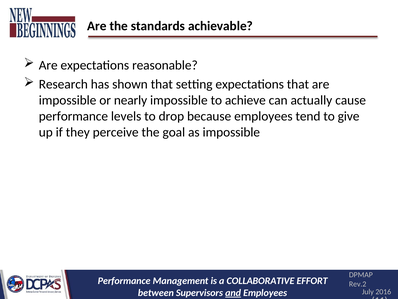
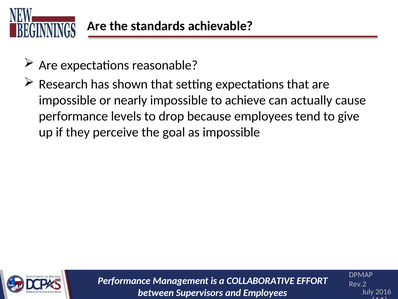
and underline: present -> none (233, 292)
